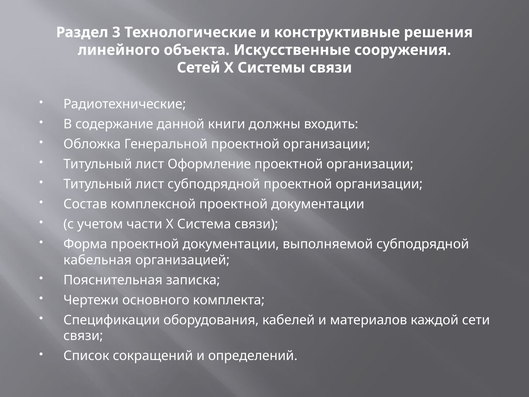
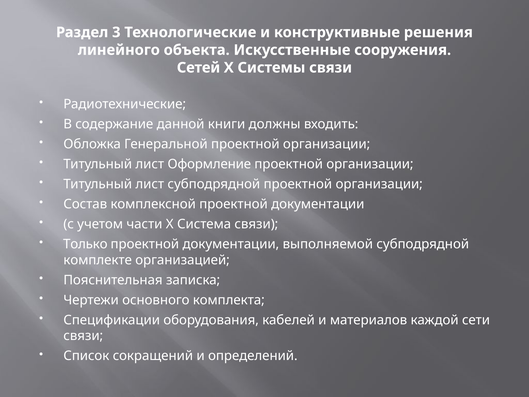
Форма: Форма -> Только (85, 244)
кабельная: кабельная -> комплекте (98, 260)
